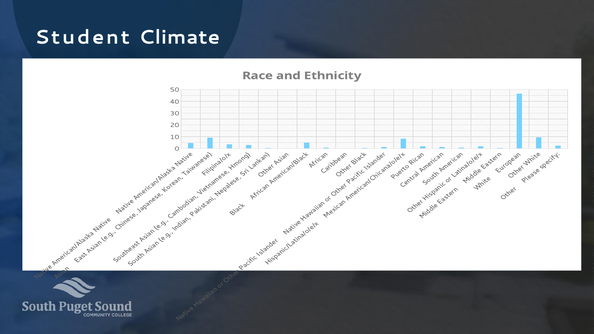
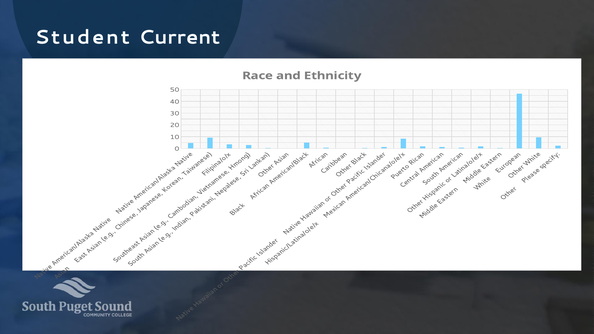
Climate: Climate -> Current (180, 37)
